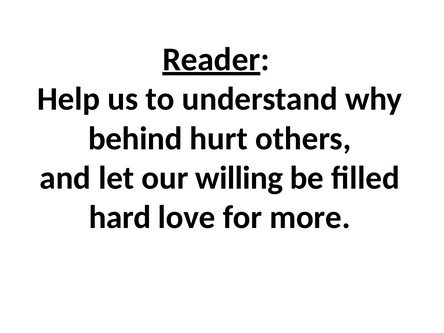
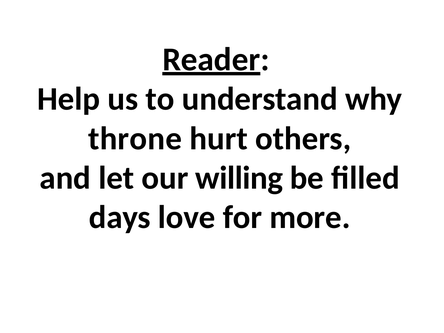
behind: behind -> throne (135, 139)
hard: hard -> days (120, 217)
